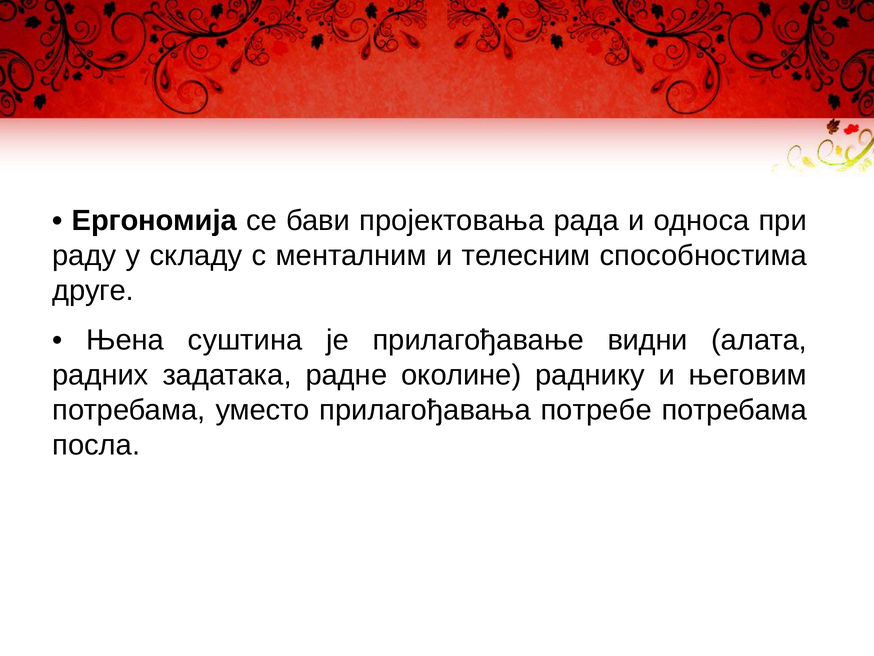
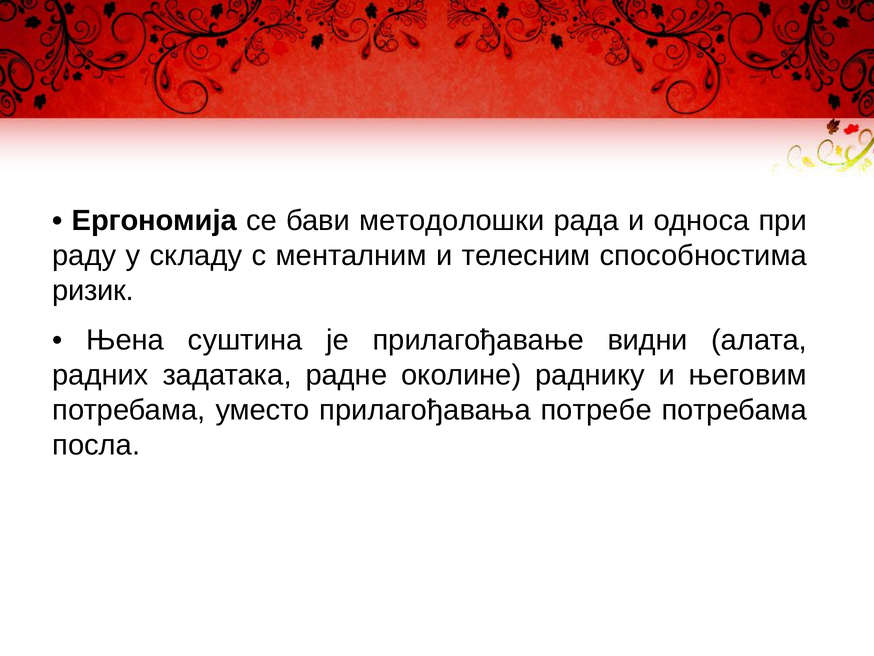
пројектовања: пројектовања -> методолошки (452, 220)
друге: друге -> ризик (93, 290)
